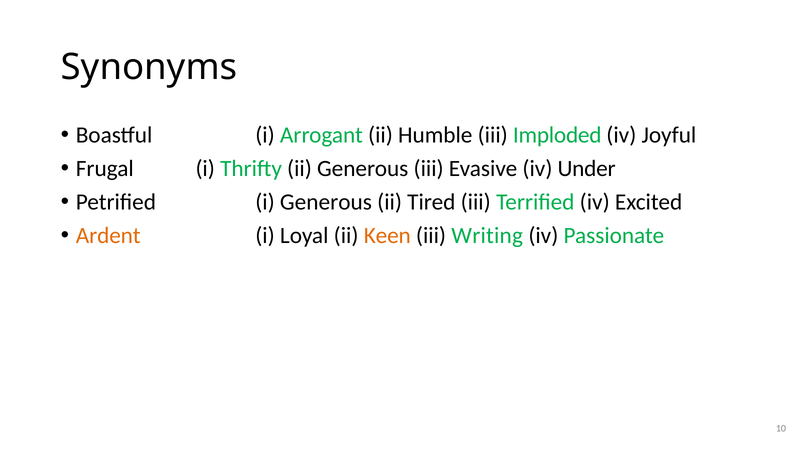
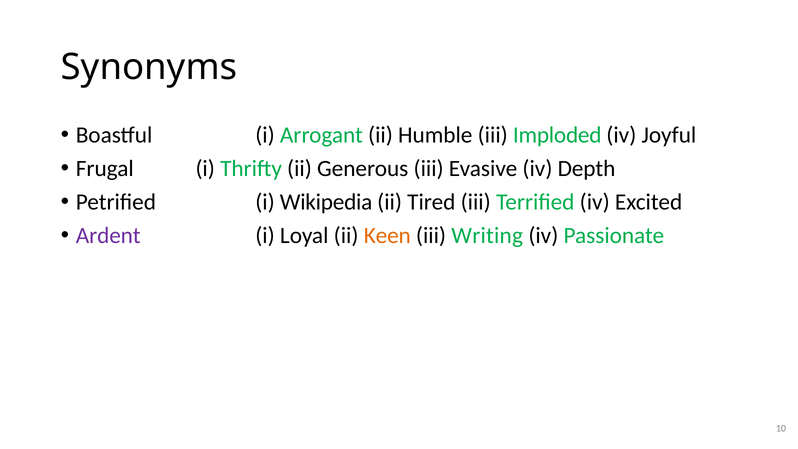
Under: Under -> Depth (587, 168)
i Generous: Generous -> Wikipedia (326, 202)
Ardent colour: orange -> purple (108, 235)
